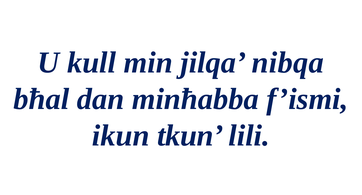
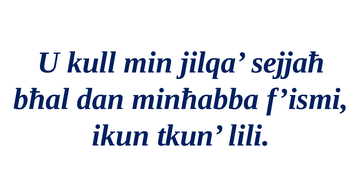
nibqa: nibqa -> sejjaħ (288, 63)
